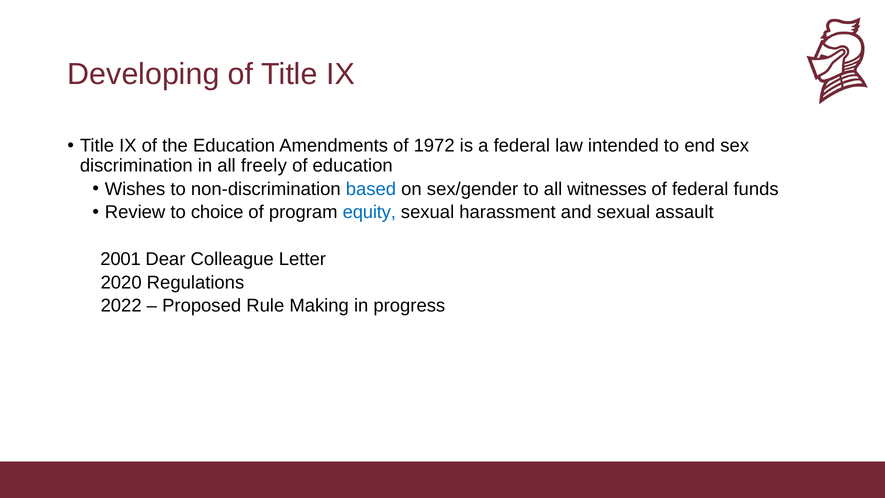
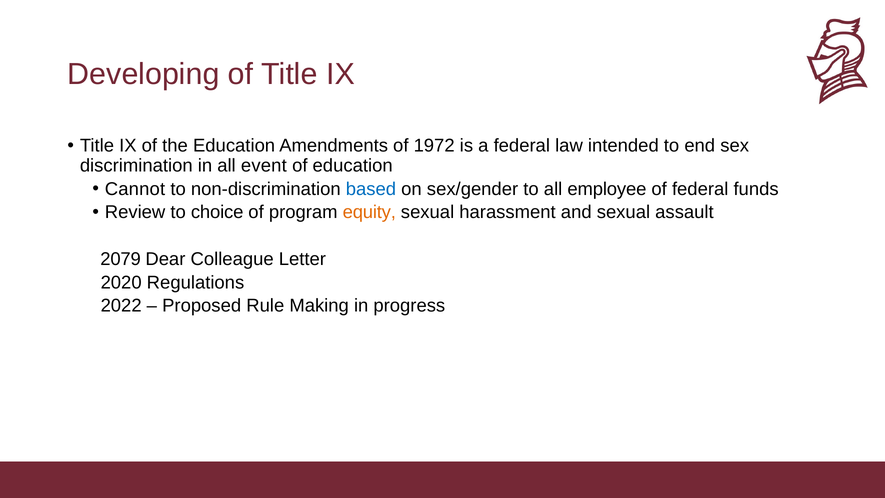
freely: freely -> event (264, 166)
Wishes: Wishes -> Cannot (135, 189)
witnesses: witnesses -> employee (607, 189)
equity colour: blue -> orange (369, 212)
2001: 2001 -> 2079 (121, 259)
